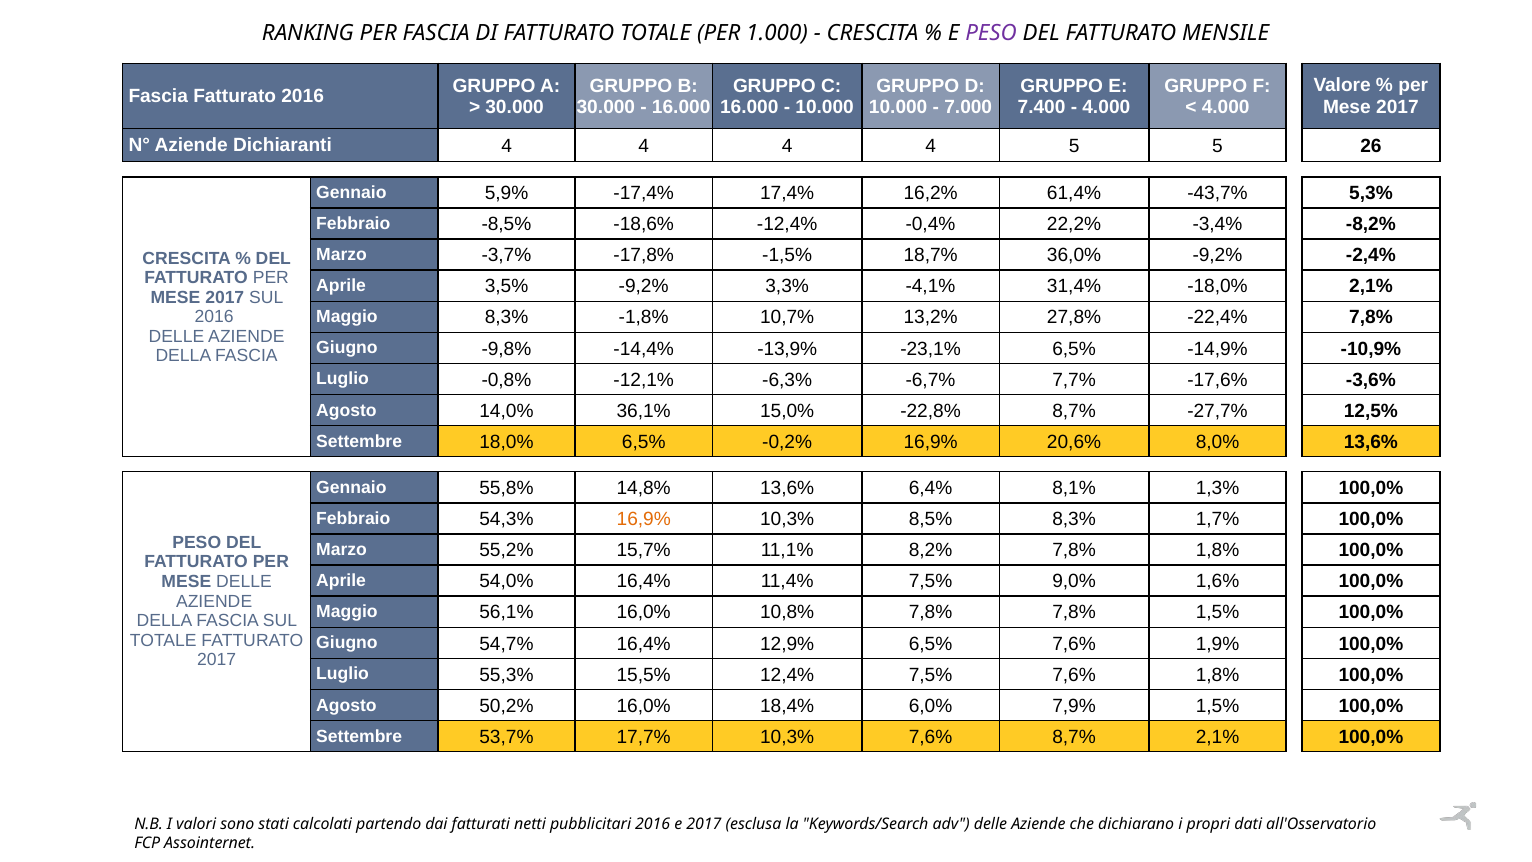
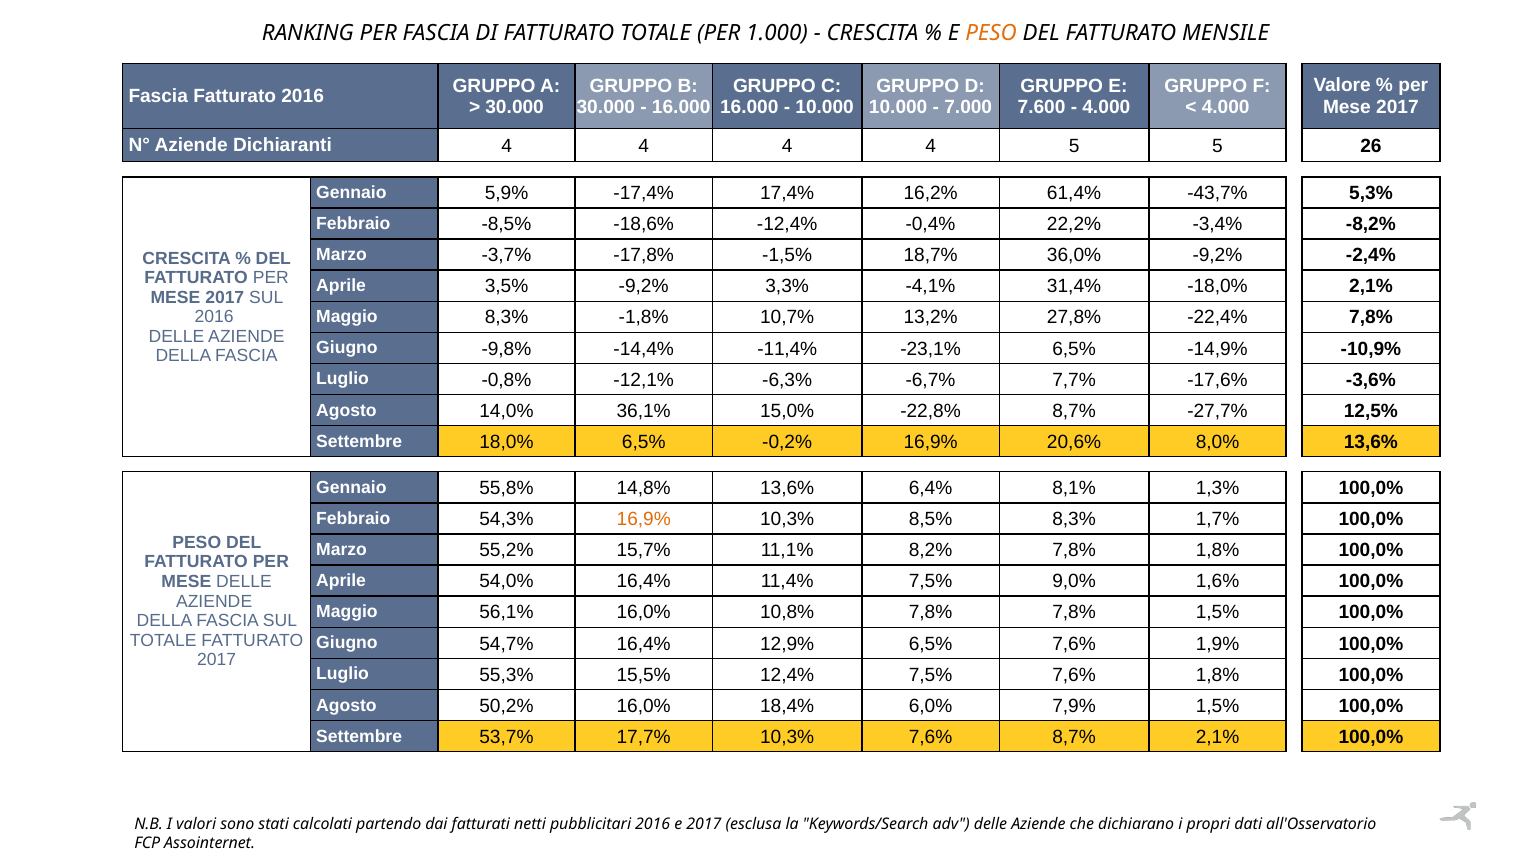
PESO colour: purple -> orange (991, 33)
7.400: 7.400 -> 7.600 (1042, 108)
-13,9%: -13,9% -> -11,4% (787, 349)
